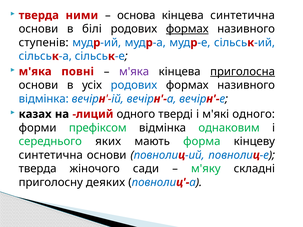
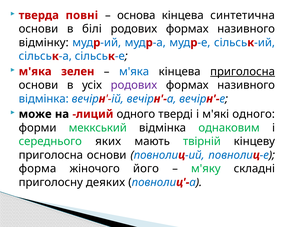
ними: ними -> повні (82, 15)
формах underline: present -> none (187, 29)
ступенів: ступенів -> відмінку (44, 43)
повні: повні -> зелен (78, 72)
м'яка colour: purple -> blue (134, 72)
родових colour: blue -> purple (134, 85)
казах: казах -> може (35, 114)
префіксом: префіксом -> меккський (98, 128)
форма: форма -> твірній (202, 142)
синтетична: синтетична -> приголосна (51, 155)
тверда: тверда -> форма (38, 169)
сади: сади -> його (146, 169)
